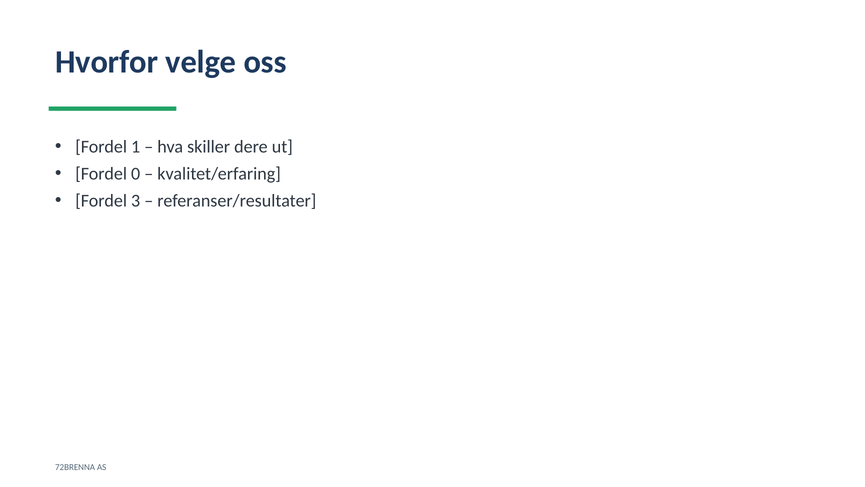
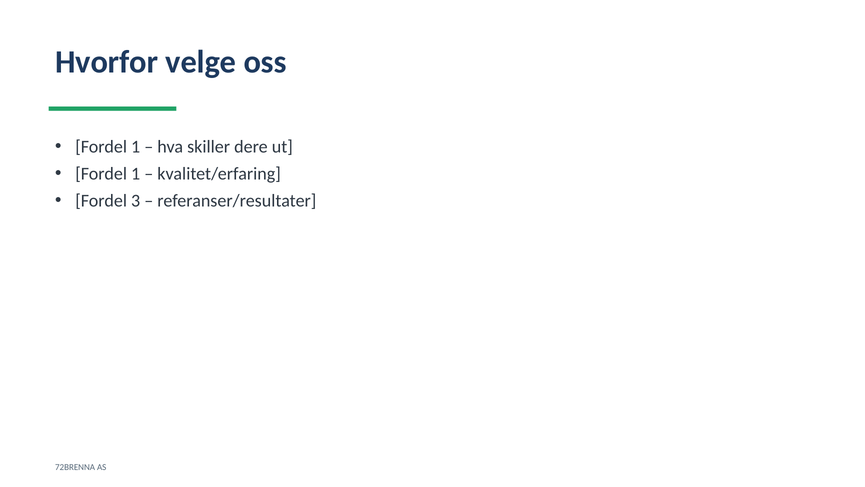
0: 0 -> 1 (136, 174)
